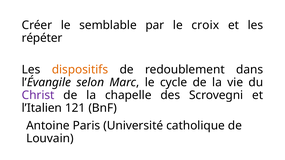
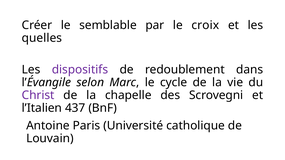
répéter: répéter -> quelles (42, 38)
dispositifs colour: orange -> purple (80, 70)
121: 121 -> 437 (75, 108)
